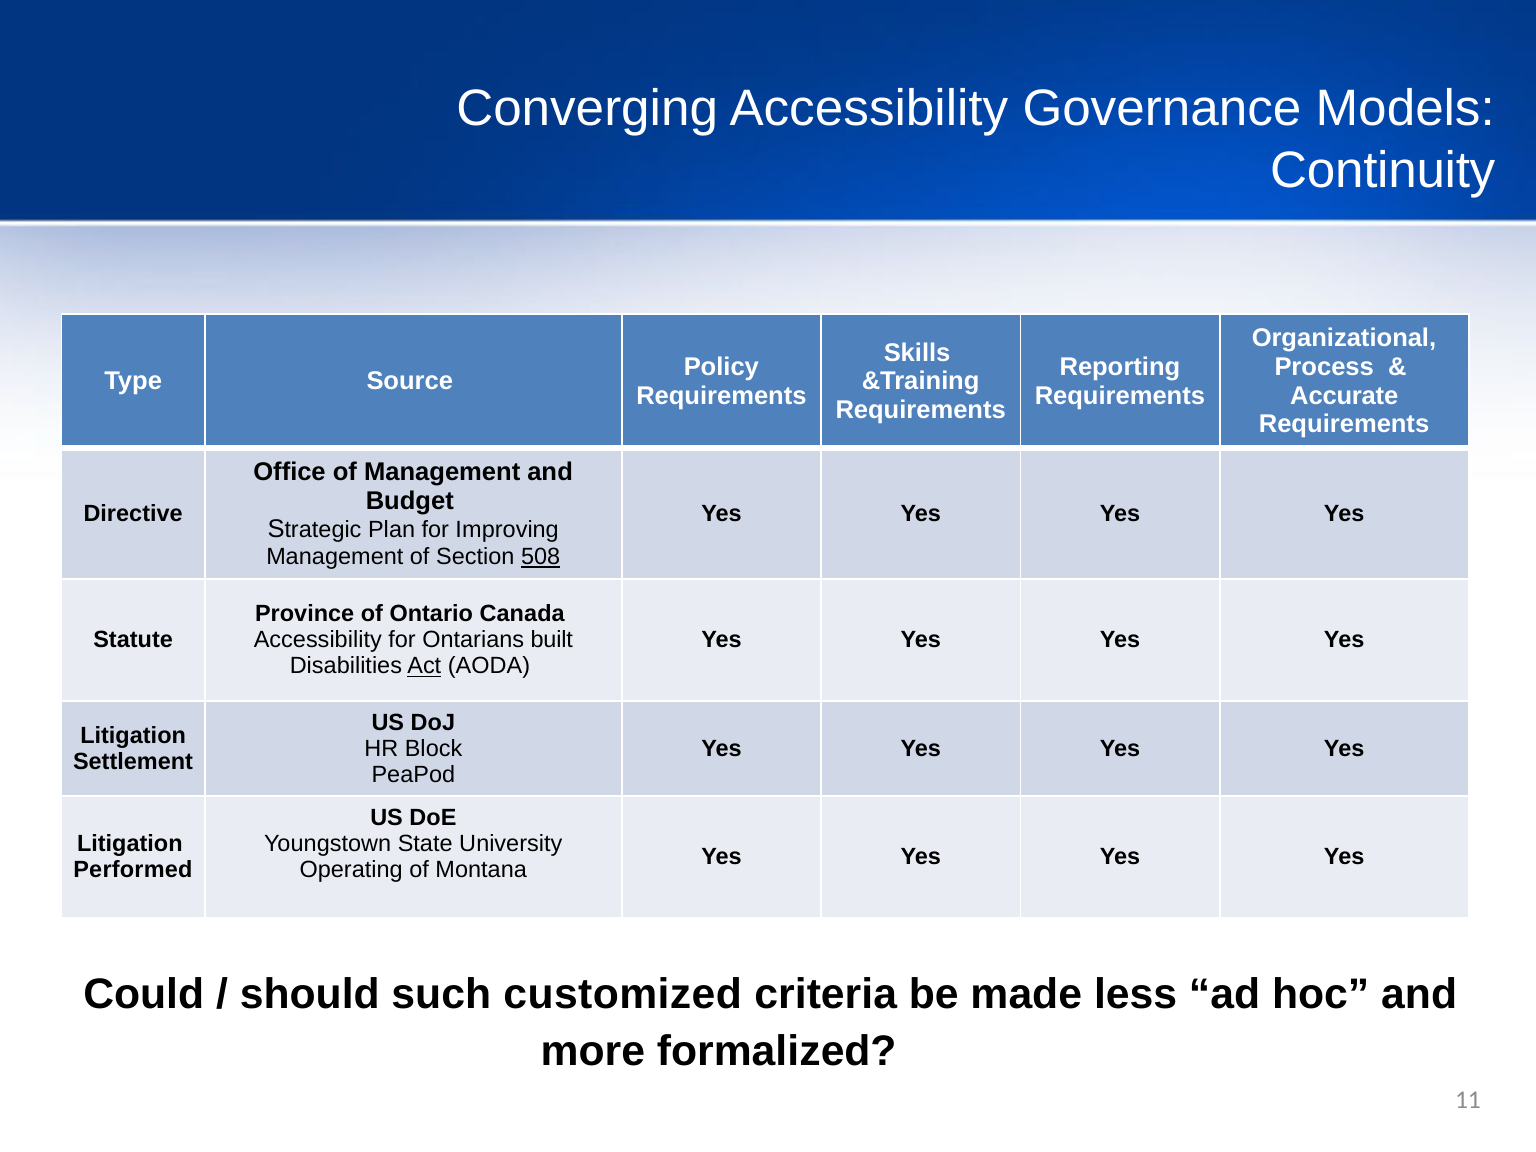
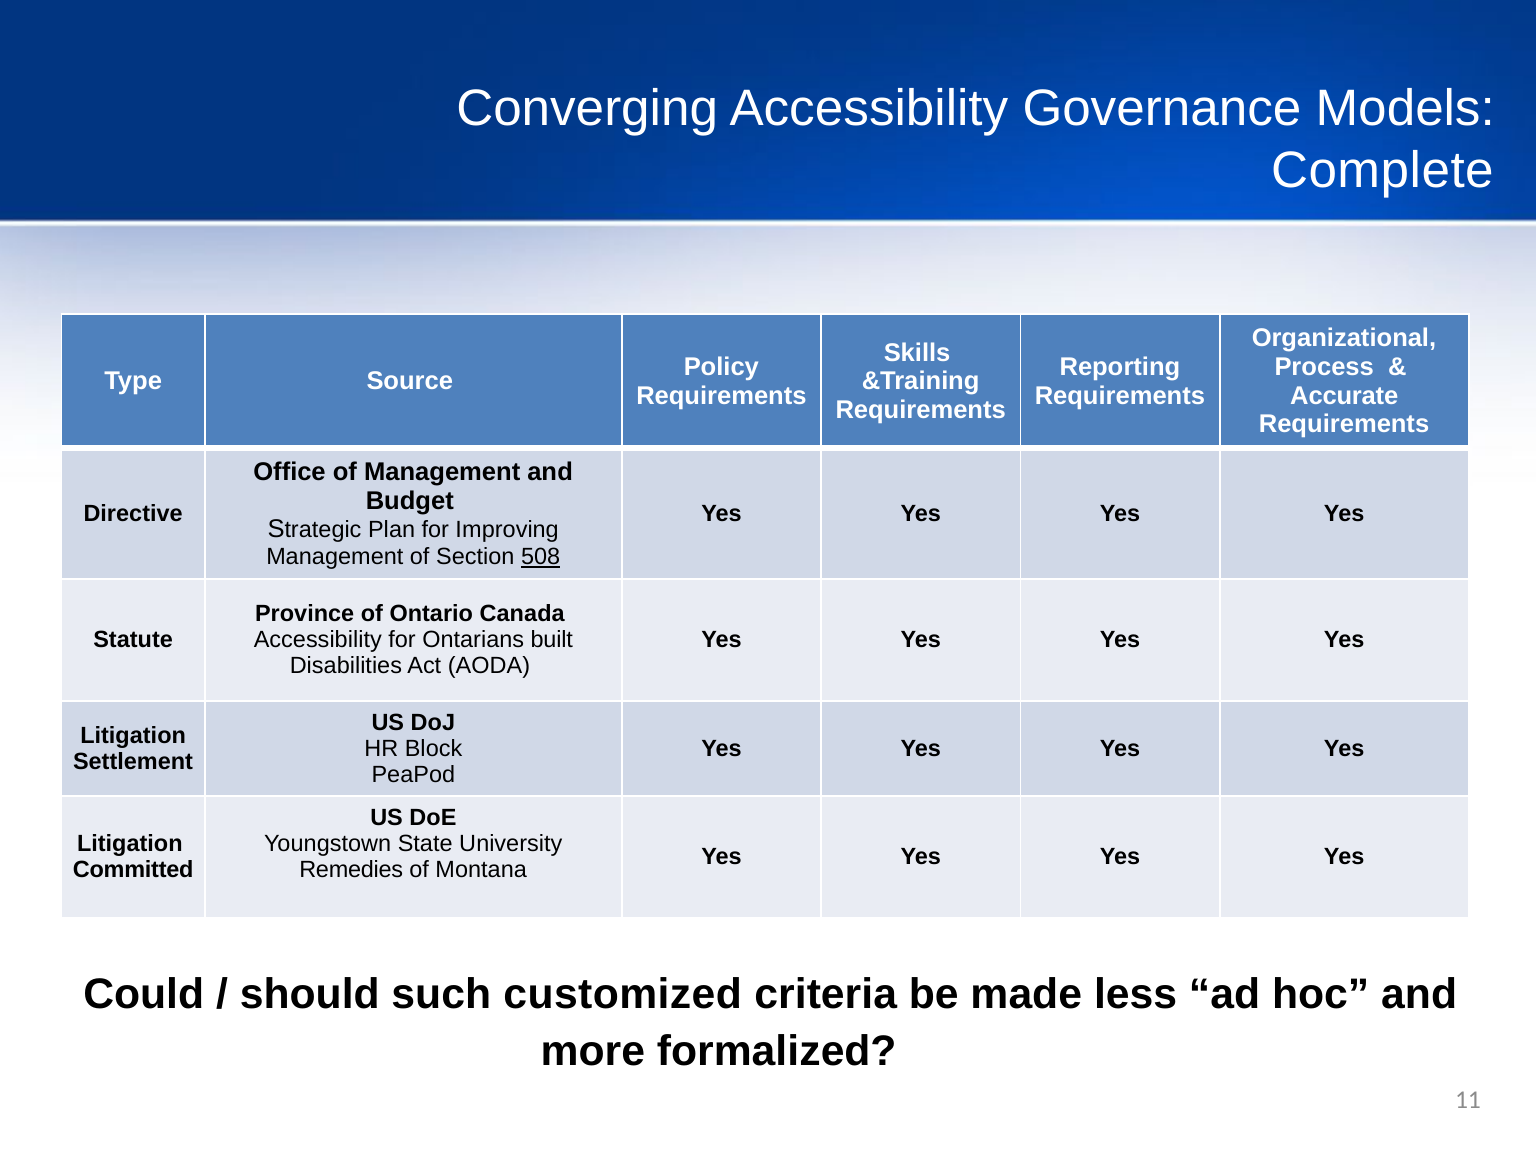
Continuity: Continuity -> Complete (1382, 170)
Act underline: present -> none (424, 666)
Performed: Performed -> Committed (133, 870)
Operating: Operating -> Remedies (351, 870)
